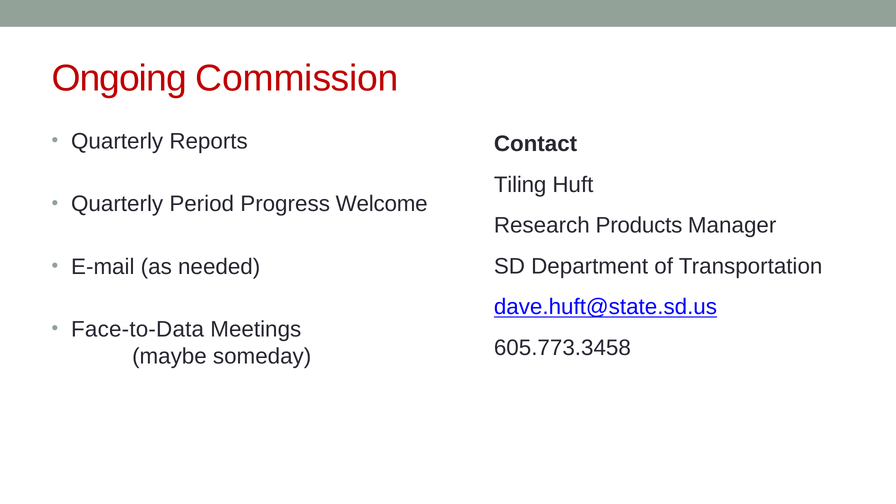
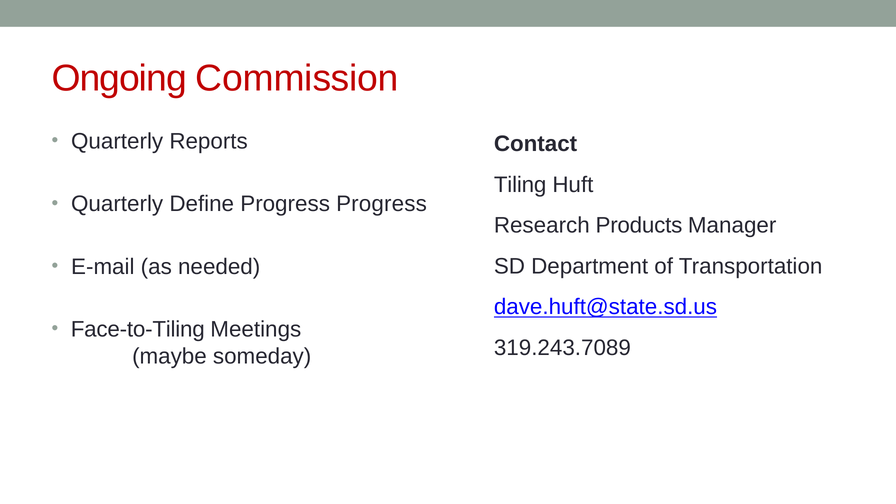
Period: Period -> Define (202, 204)
Progress Welcome: Welcome -> Progress (382, 204)
Face-to-Data: Face-to-Data -> Face-to-Tiling (138, 329)
605.773.3458: 605.773.3458 -> 319.243.7089 (562, 348)
